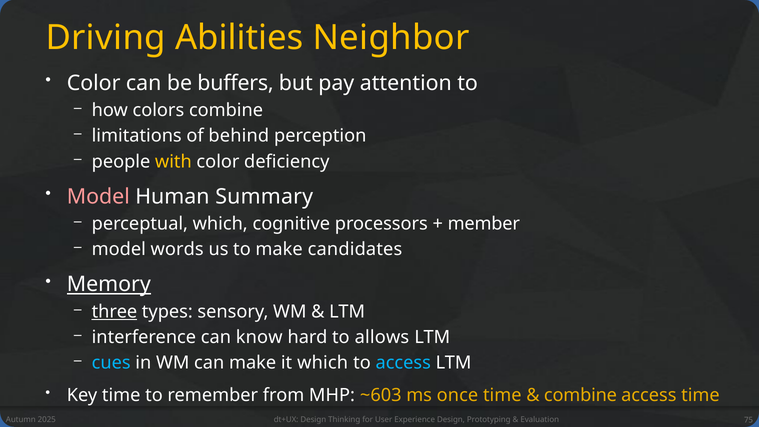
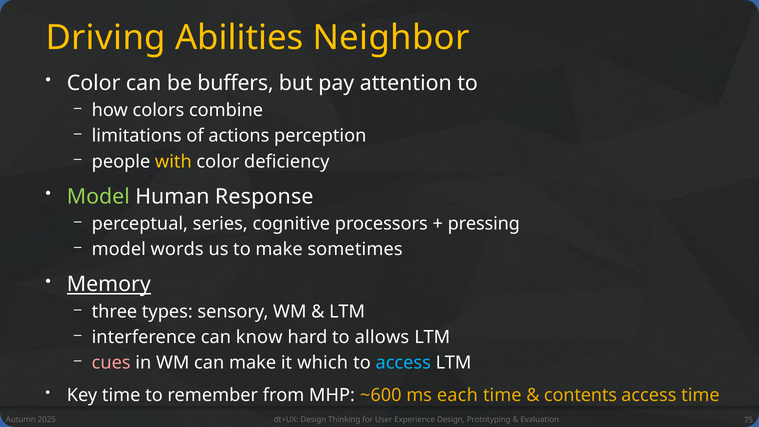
behind: behind -> actions (239, 136)
Model colour: pink -> light green (98, 196)
Summary: Summary -> Response (264, 196)
perceptual which: which -> series (220, 224)
member: member -> pressing (484, 224)
candidates: candidates -> sometimes (355, 249)
three underline: present -> none (114, 312)
cues colour: light blue -> pink (111, 363)
~603: ~603 -> ~600 (381, 395)
once: once -> each (457, 395)
combine: combine -> contents (580, 395)
